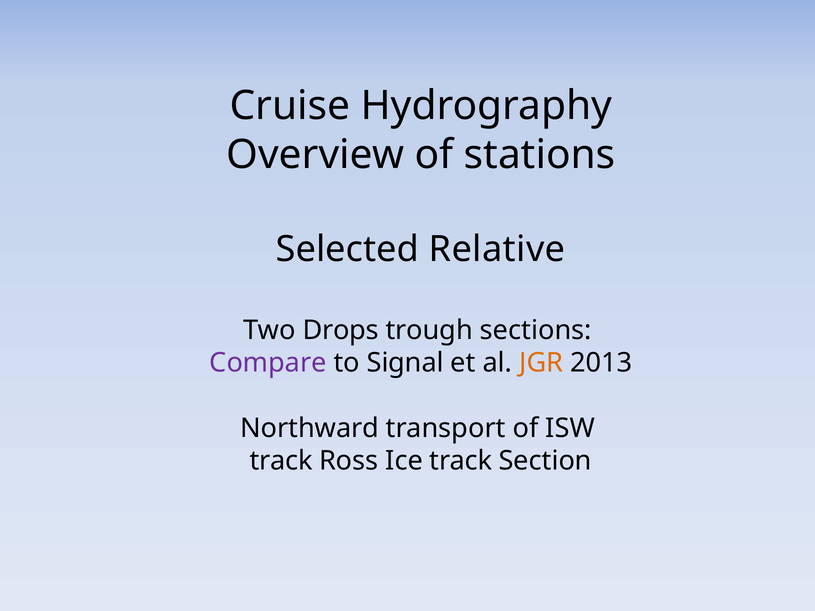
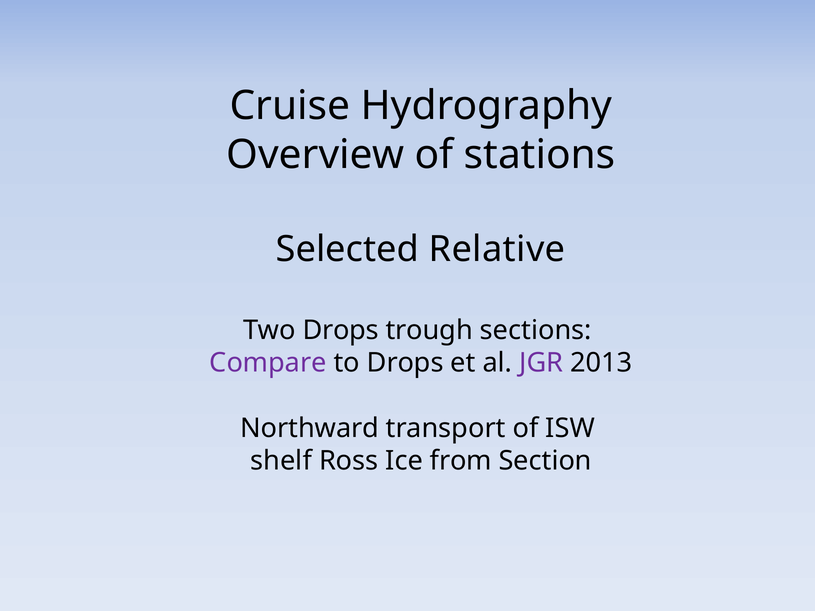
to Signal: Signal -> Drops (405, 363)
JGR colour: orange -> purple (541, 363)
track: track -> shelf (281, 461)
Ice track: track -> from (461, 461)
